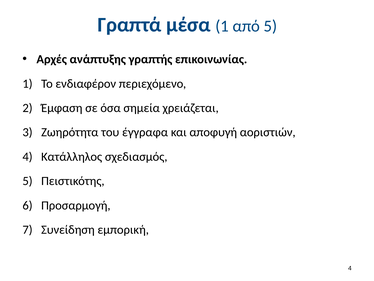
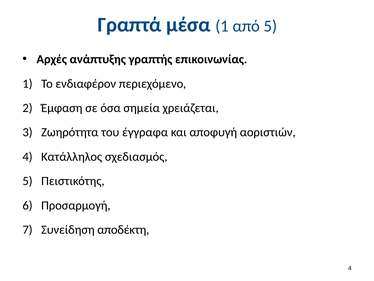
εμπορική: εμπορική -> αποδέκτη (123, 229)
